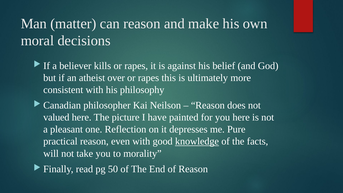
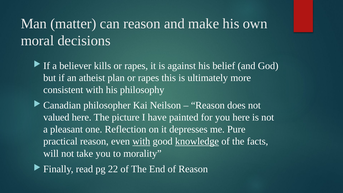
over: over -> plan (116, 78)
with underline: none -> present (141, 141)
50: 50 -> 22 (113, 169)
